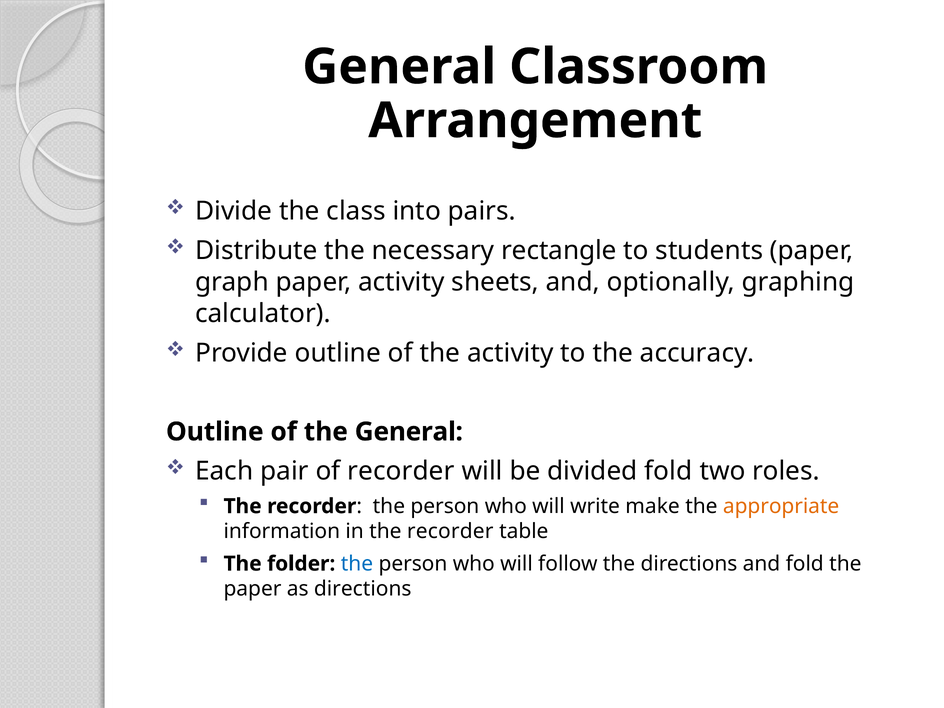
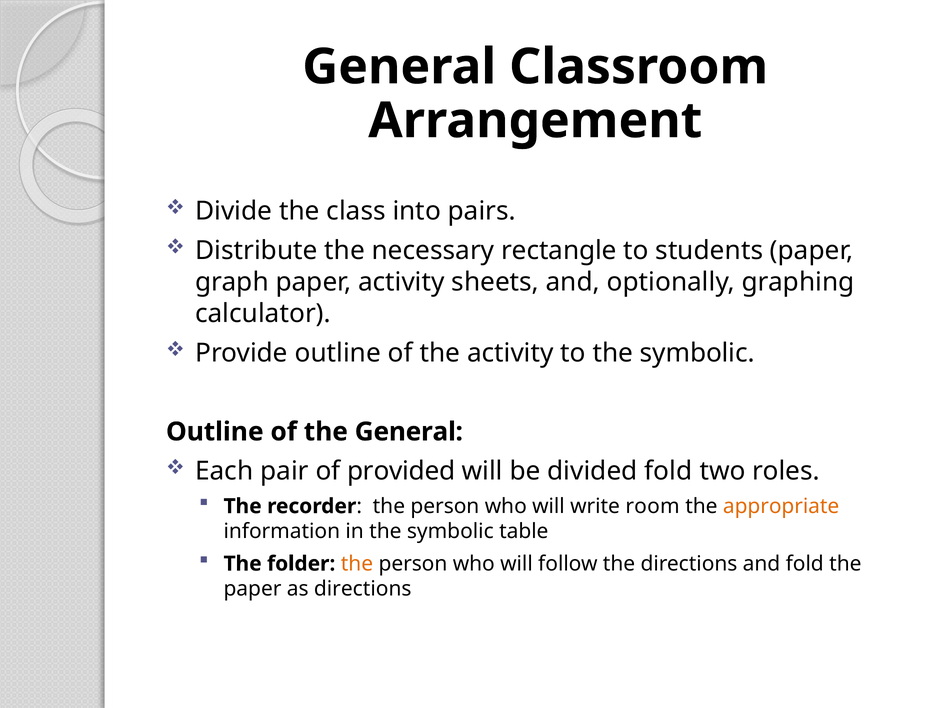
to the accuracy: accuracy -> symbolic (697, 353)
of recorder: recorder -> provided (401, 471)
make: make -> room (653, 506)
in the recorder: recorder -> symbolic (450, 531)
the colour: blue -> orange (357, 564)
